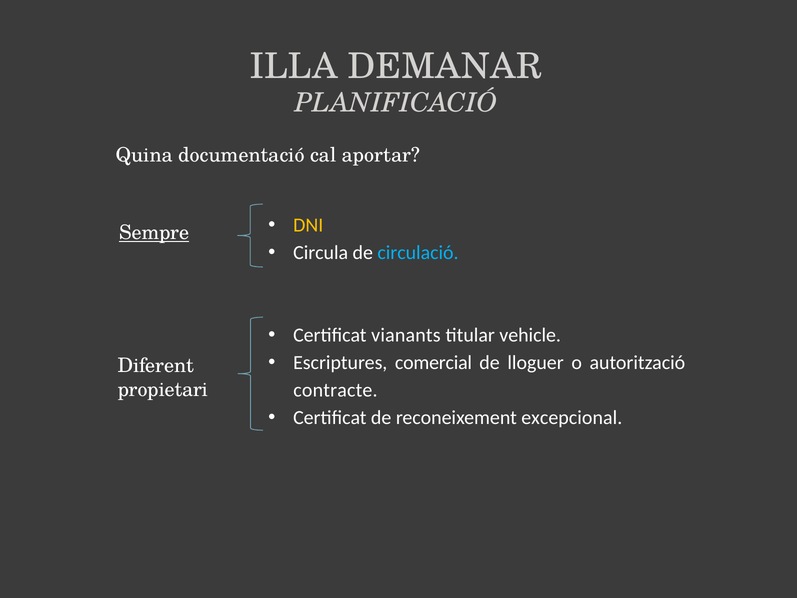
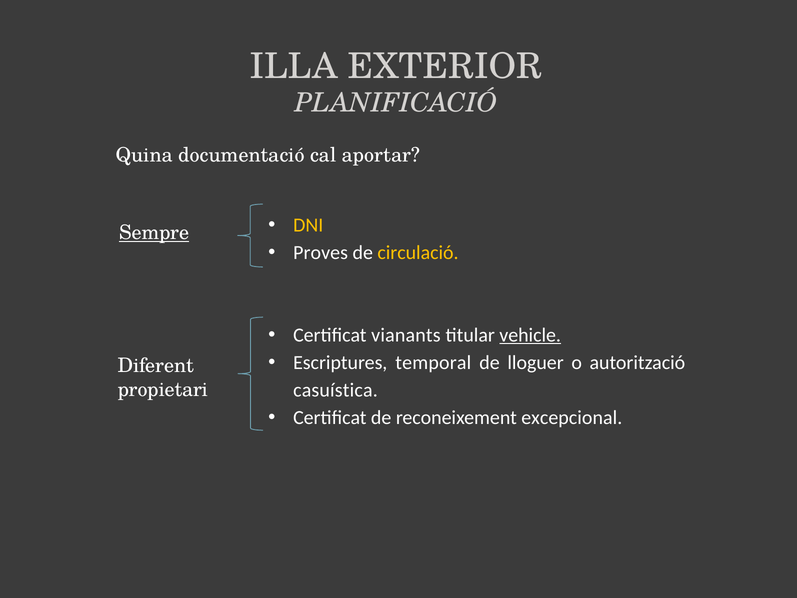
DEMANAR: DEMANAR -> EXTERIOR (445, 66)
Circula: Circula -> Proves (321, 252)
circulació colour: light blue -> yellow (418, 252)
vehicle underline: none -> present (530, 335)
comercial: comercial -> temporal (433, 362)
contracte: contracte -> casuística (335, 390)
